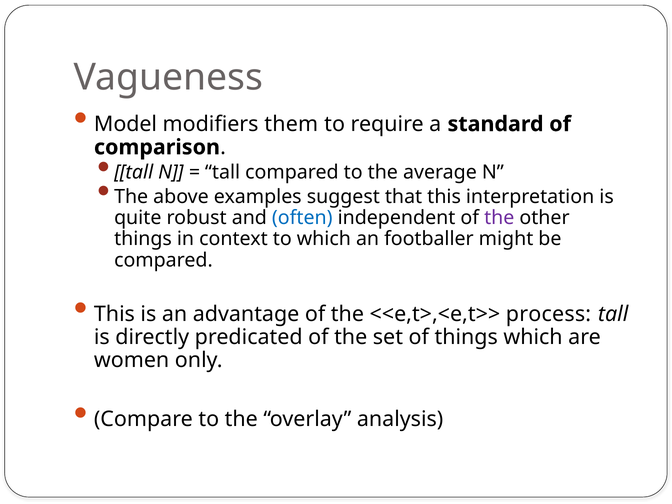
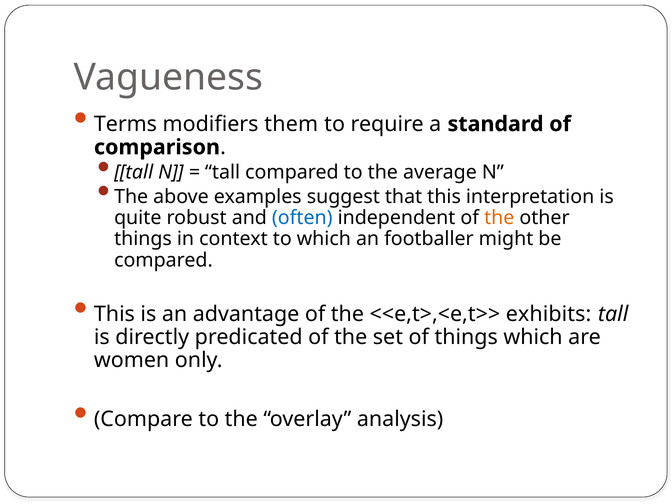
Model: Model -> Terms (125, 124)
the colour: purple -> orange (499, 218)
process: process -> exhibits (549, 314)
